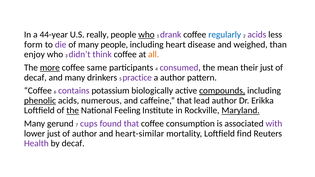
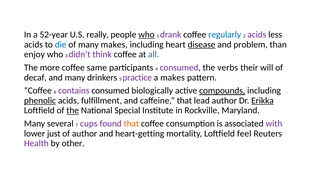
44-year: 44-year -> 52-year (54, 35)
form: form -> acids (33, 45)
die colour: purple -> blue (61, 45)
many people: people -> makes (114, 45)
disease underline: none -> present (202, 45)
weighed: weighed -> problem (251, 45)
all colour: orange -> blue (154, 54)
more underline: present -> none (50, 68)
mean: mean -> verbs (228, 68)
their just: just -> will (267, 68)
a author: author -> makes (173, 78)
contains potassium: potassium -> consumed (110, 91)
numerous: numerous -> fulfillment (102, 101)
Erikka underline: none -> present (262, 101)
Feeling: Feeling -> Special (127, 111)
Maryland underline: present -> none (241, 111)
gerund: gerund -> several (60, 124)
that colour: purple -> orange (131, 124)
heart-similar: heart-similar -> heart-getting (140, 134)
find: find -> feel (244, 134)
by decaf: decaf -> other (73, 144)
